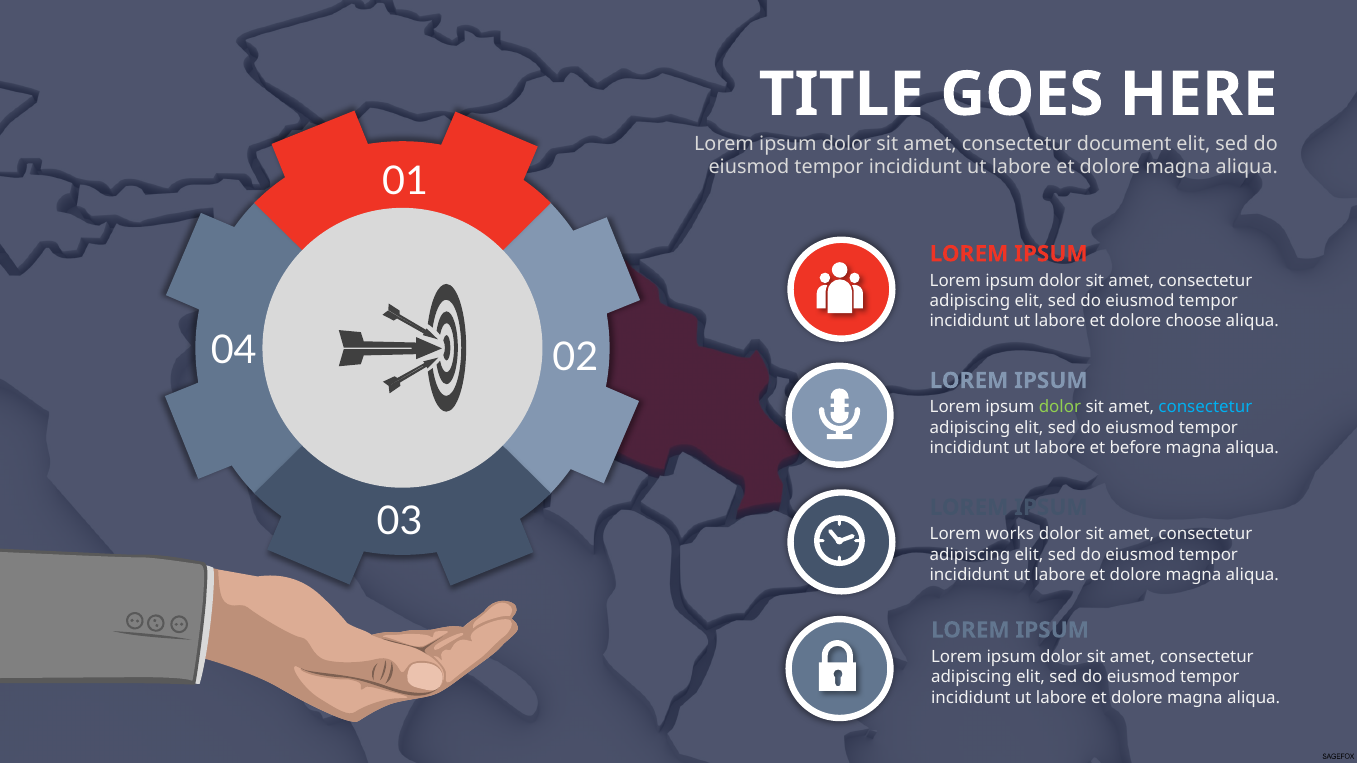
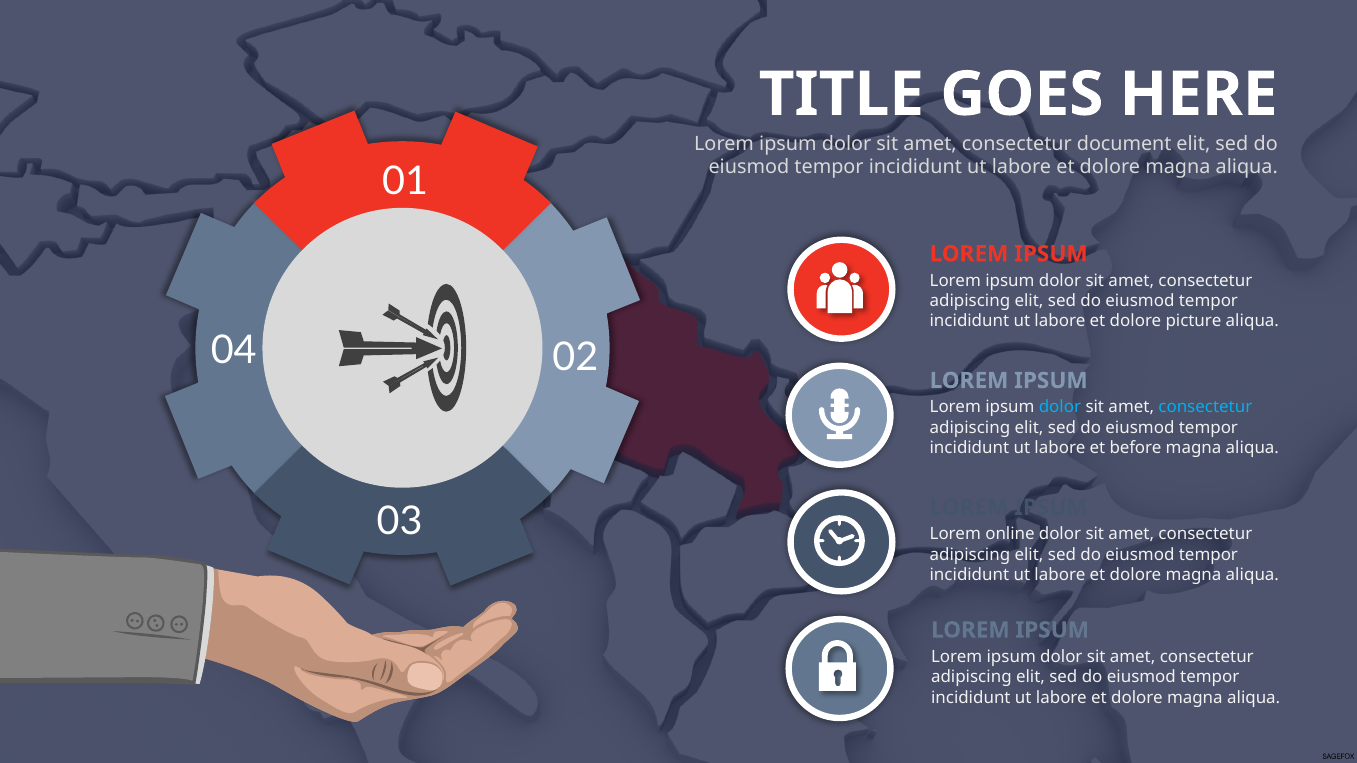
choose: choose -> picture (1194, 321)
dolor colour: light green -> light blue (1060, 408)
works: works -> online (1010, 534)
